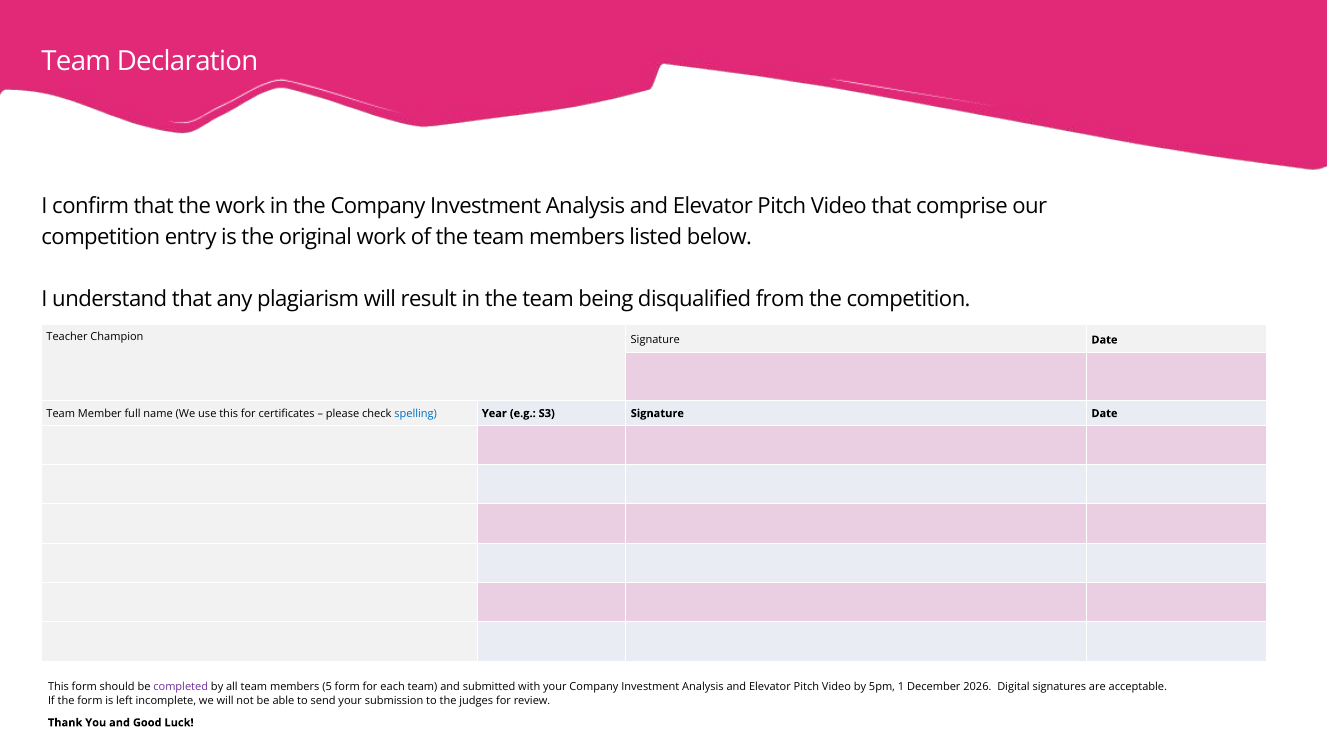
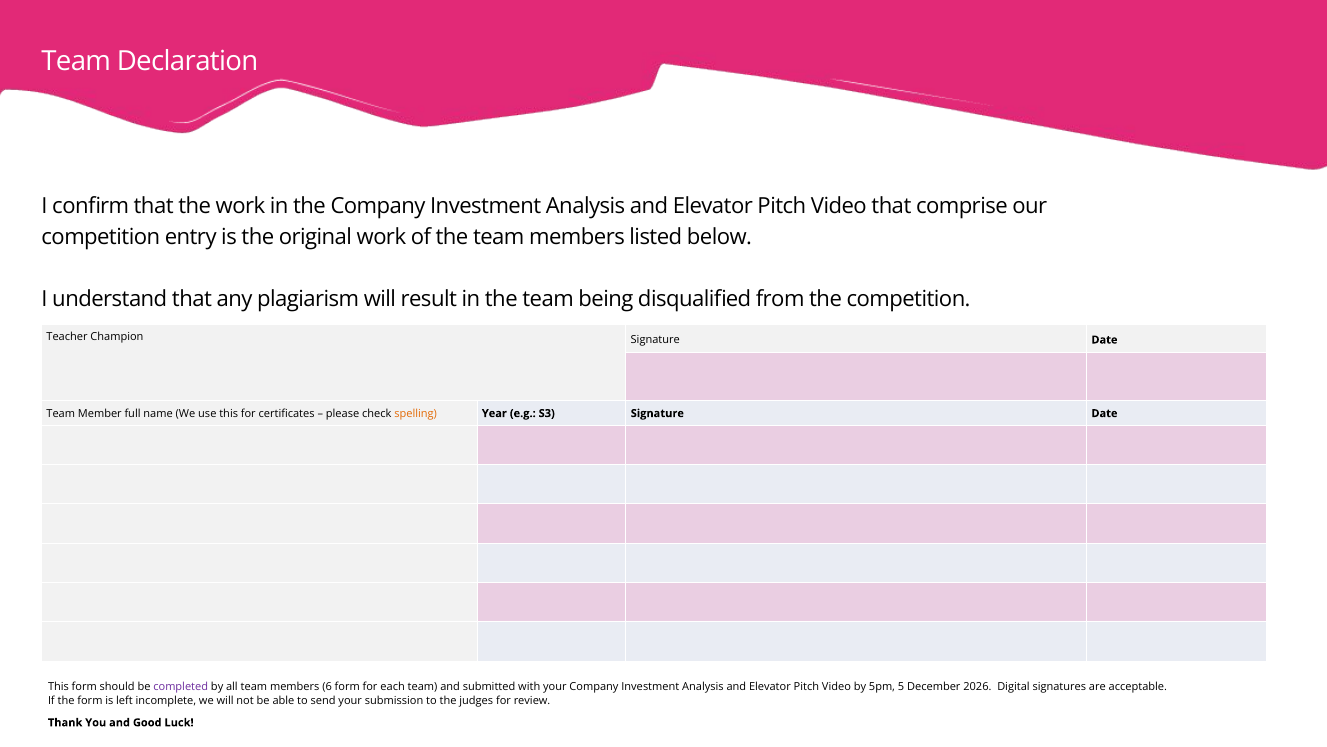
spelling colour: blue -> orange (416, 413)
5: 5 -> 6 (327, 686)
1: 1 -> 5 (901, 686)
